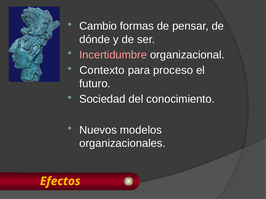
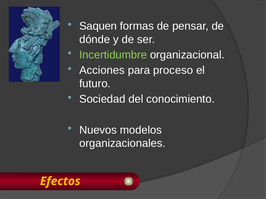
Cambio: Cambio -> Saquen (98, 26)
Incertidumbre colour: pink -> light green (113, 55)
Contexto: Contexto -> Acciones (102, 71)
